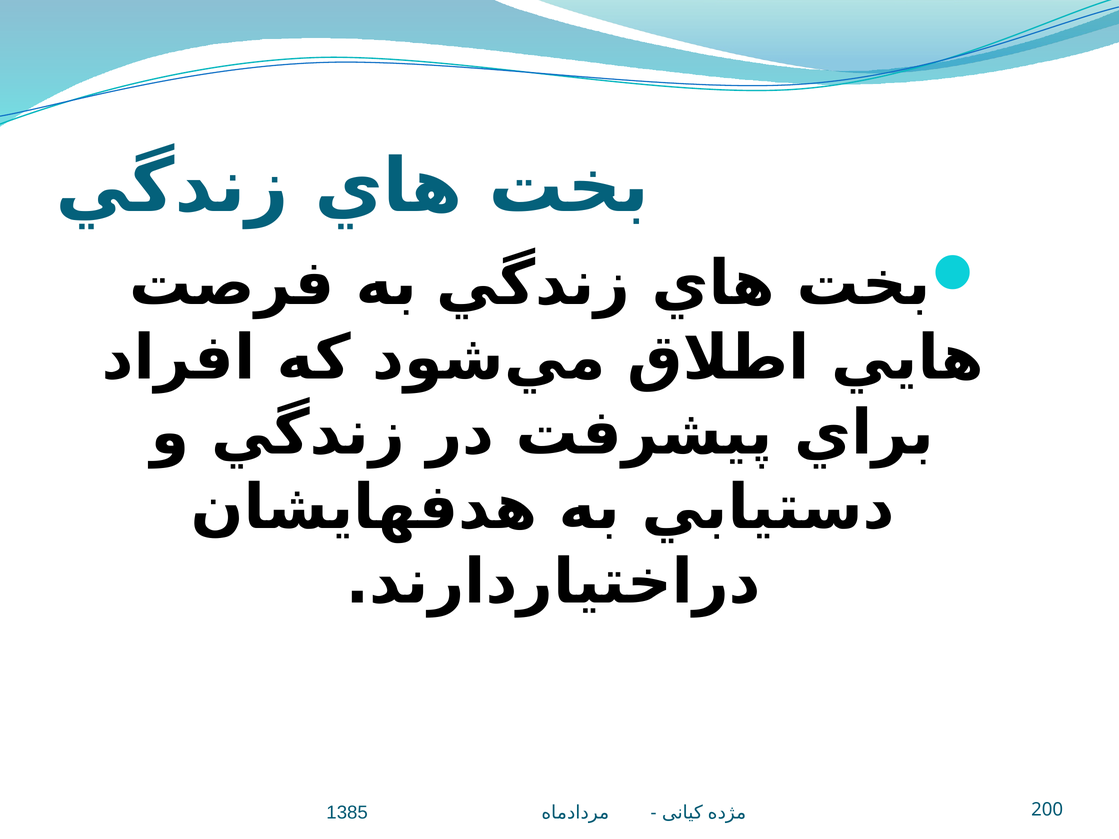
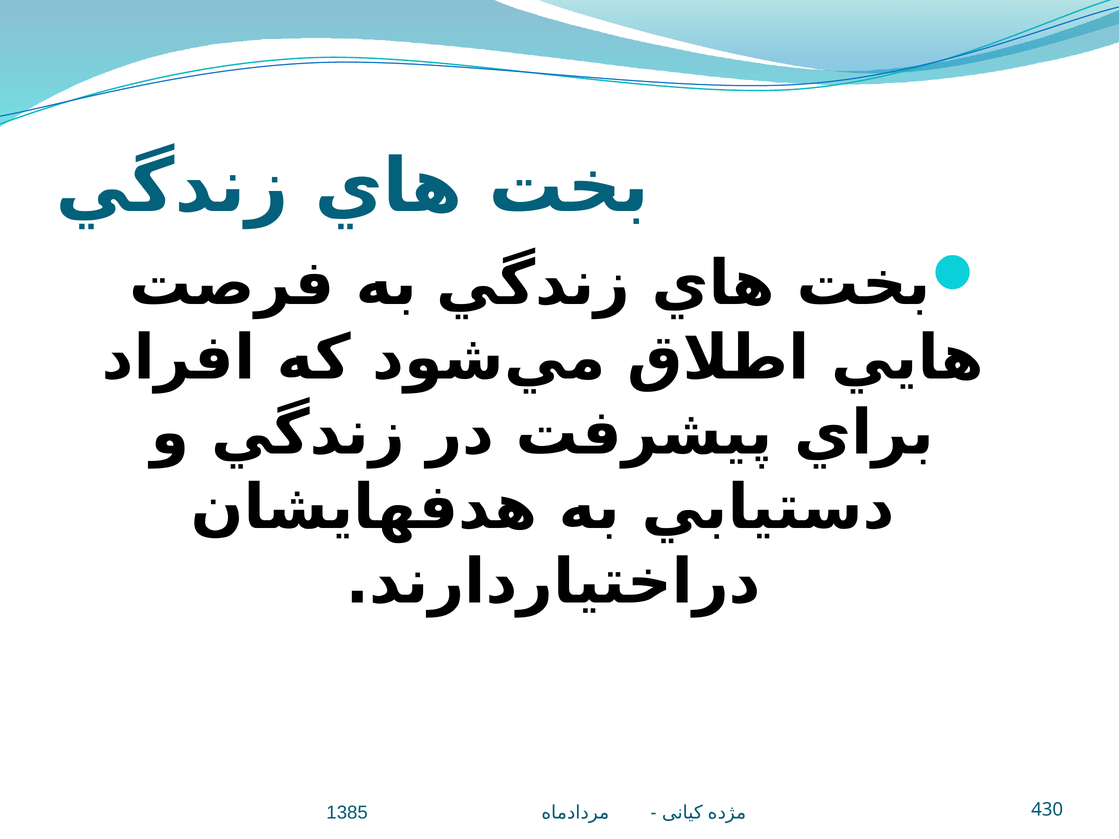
200: 200 -> 430 (1047, 810)
